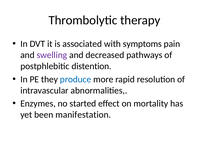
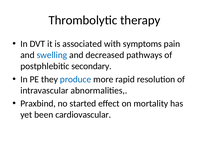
swelling colour: purple -> blue (52, 55)
distention: distention -> secondary (91, 66)
Enzymes: Enzymes -> Praxbind (38, 103)
manifestation: manifestation -> cardiovascular (83, 114)
